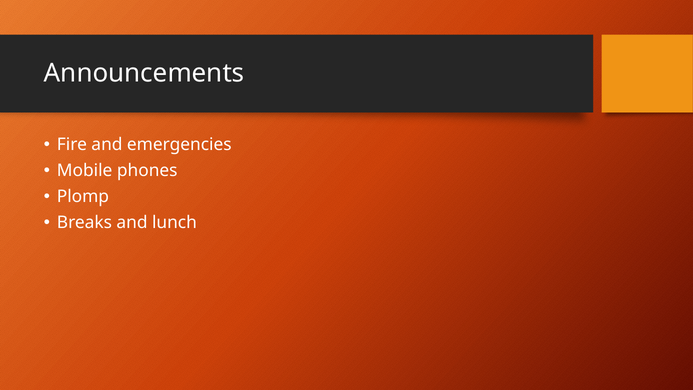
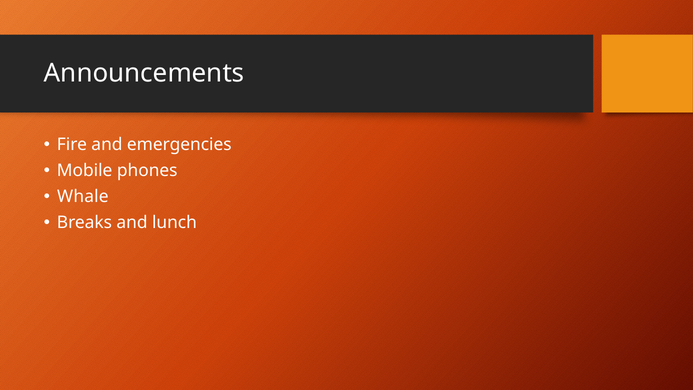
Plomp: Plomp -> Whale (83, 197)
